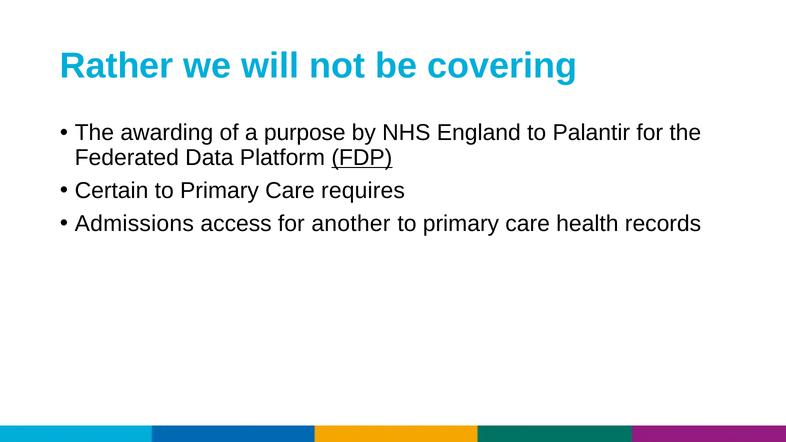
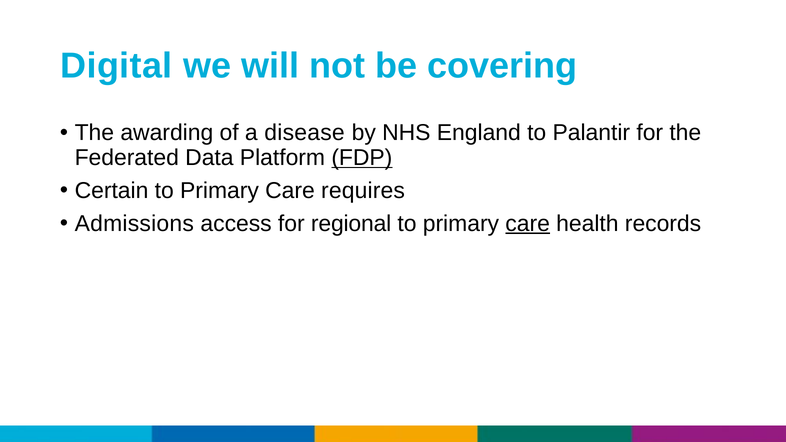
Rather: Rather -> Digital (116, 66)
purpose: purpose -> disease (305, 133)
another: another -> regional (351, 224)
care underline: none -> present (528, 224)
